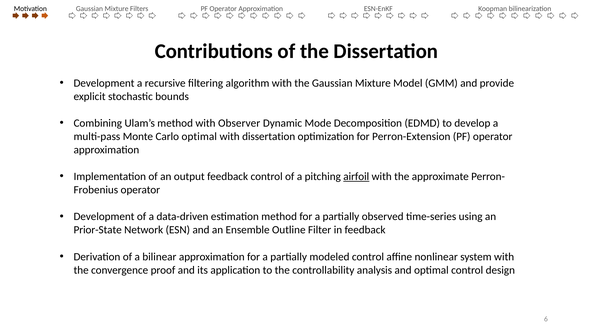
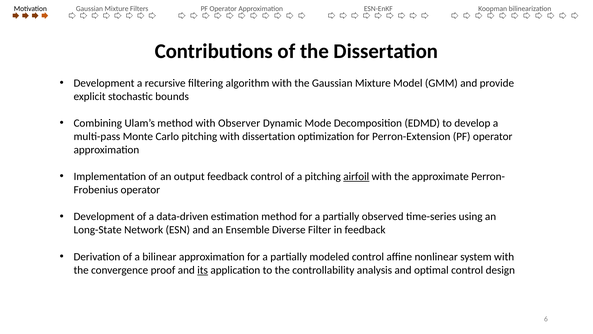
Carlo optimal: optimal -> pitching (199, 136)
Prior-State: Prior-State -> Long-State (98, 230)
Outline: Outline -> Diverse (289, 230)
its underline: none -> present (203, 270)
